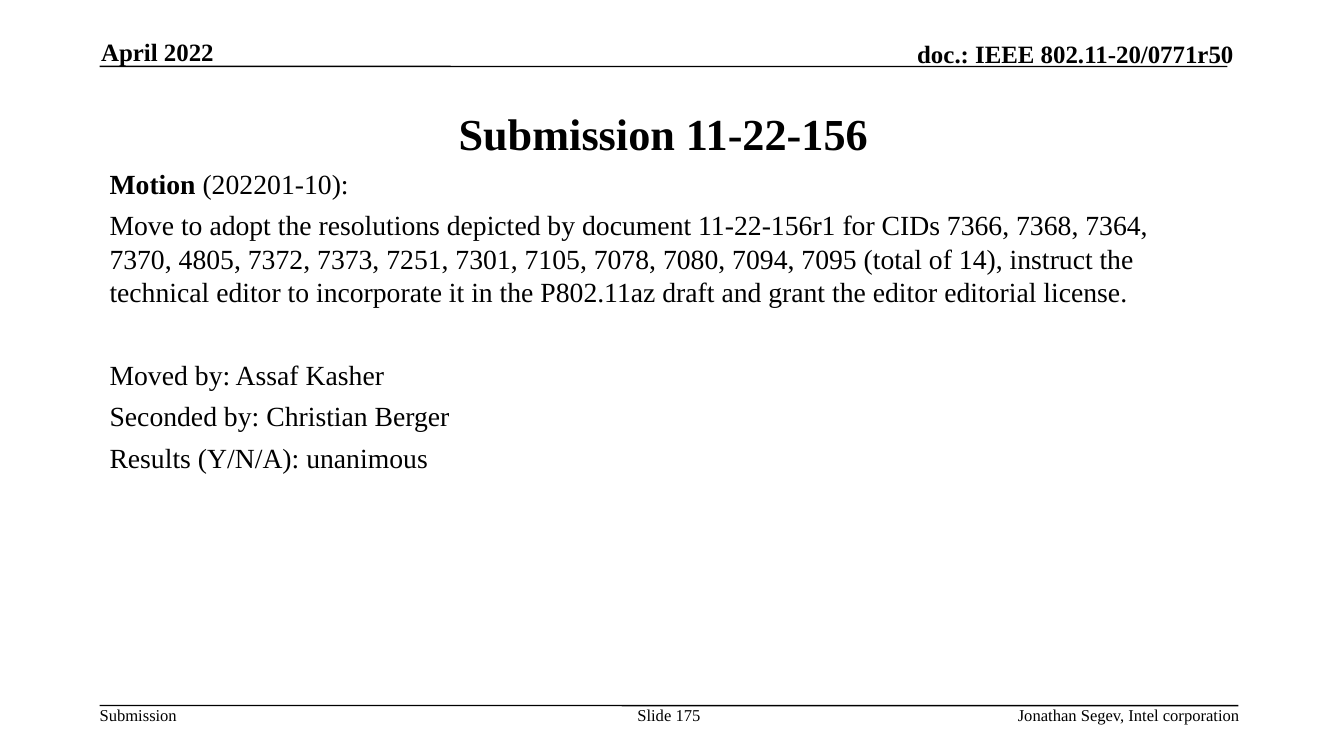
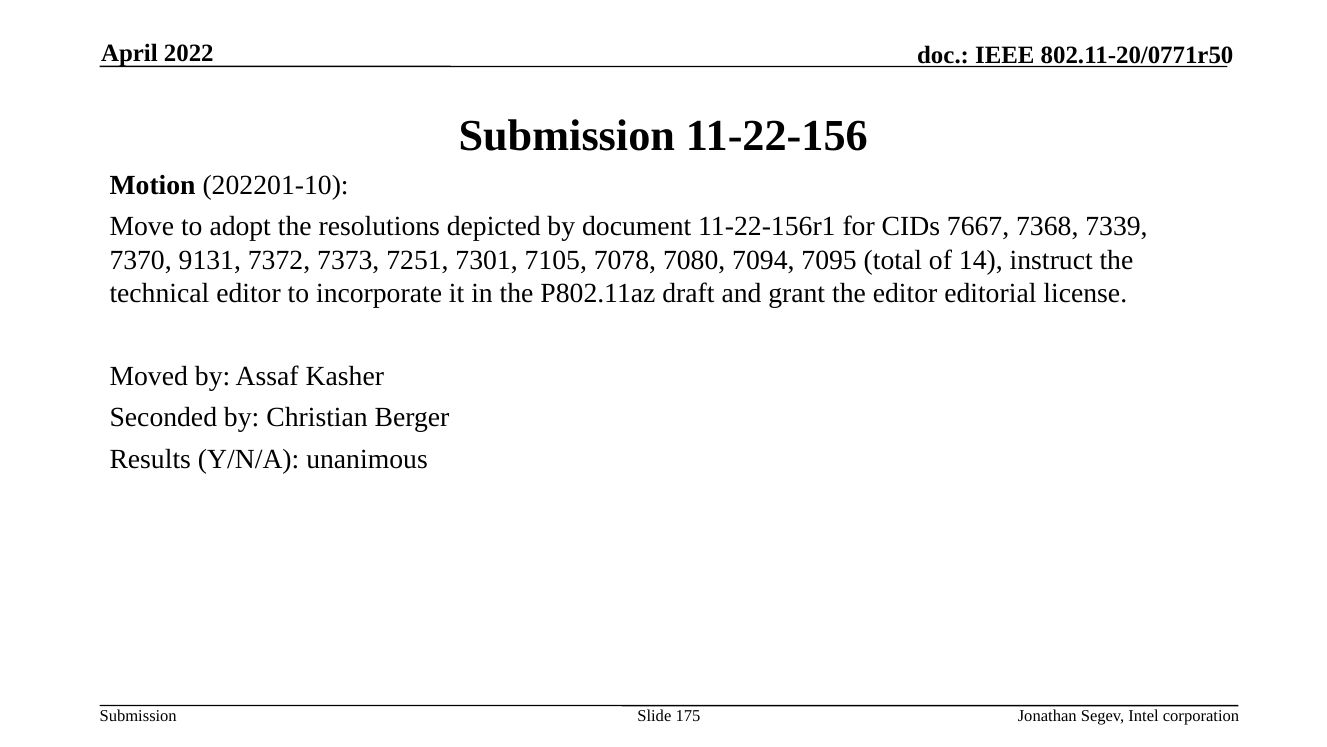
7366: 7366 -> 7667 (978, 227)
7364: 7364 -> 7339 (1116, 227)
4805: 4805 -> 9131 (210, 260)
